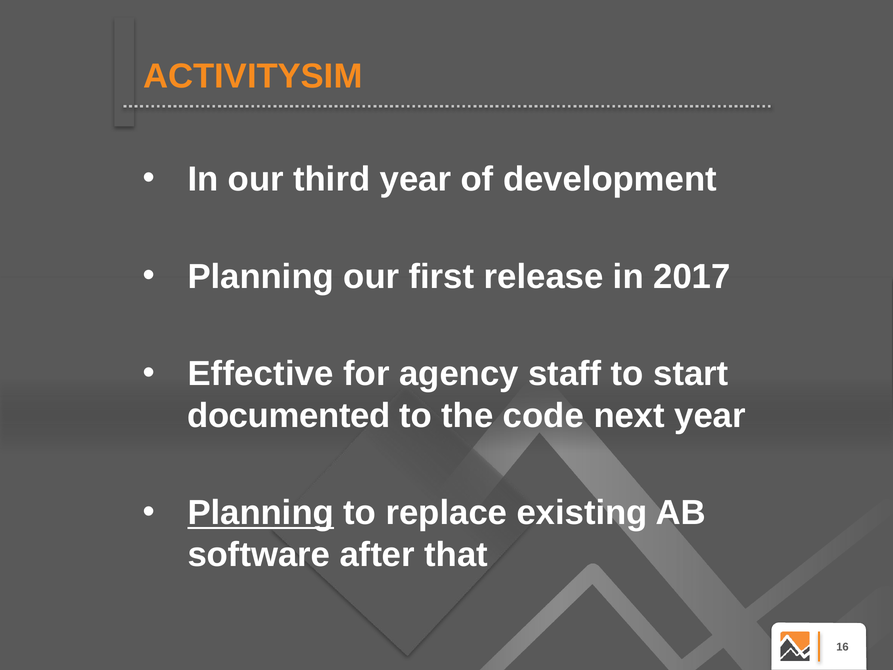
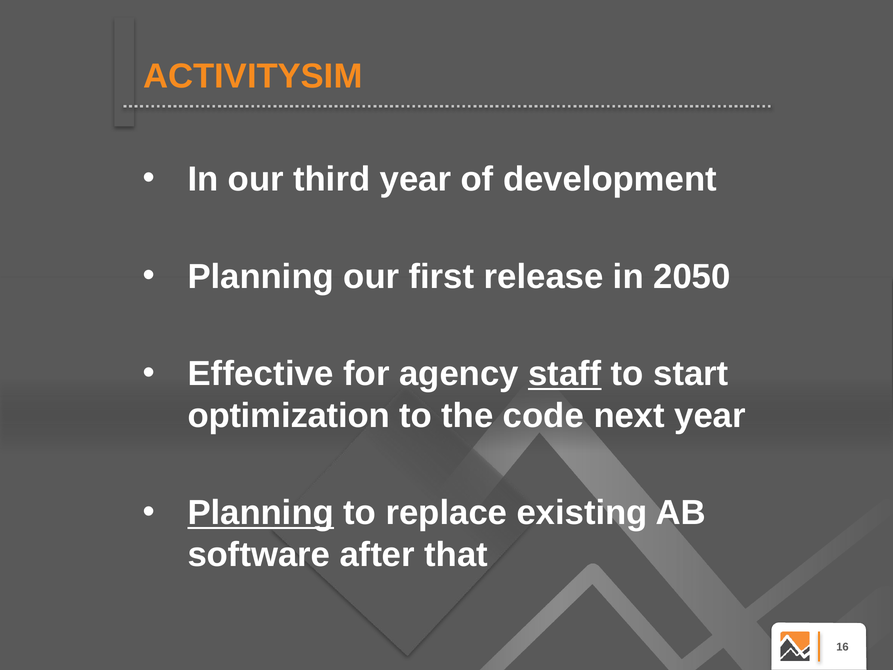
2017: 2017 -> 2050 (692, 277)
staff underline: none -> present (565, 374)
documented: documented -> optimization (289, 416)
